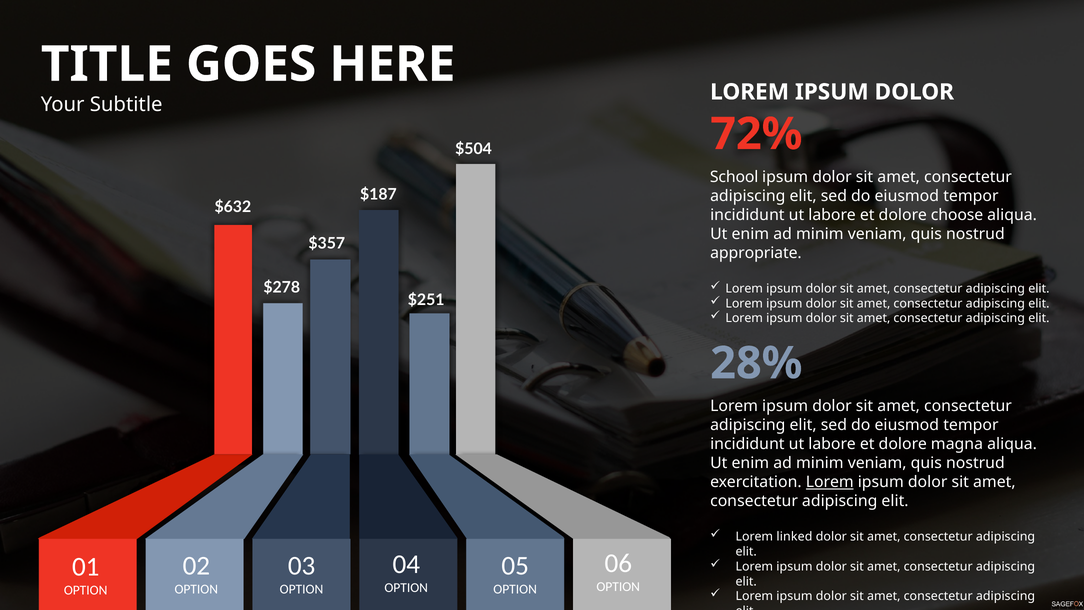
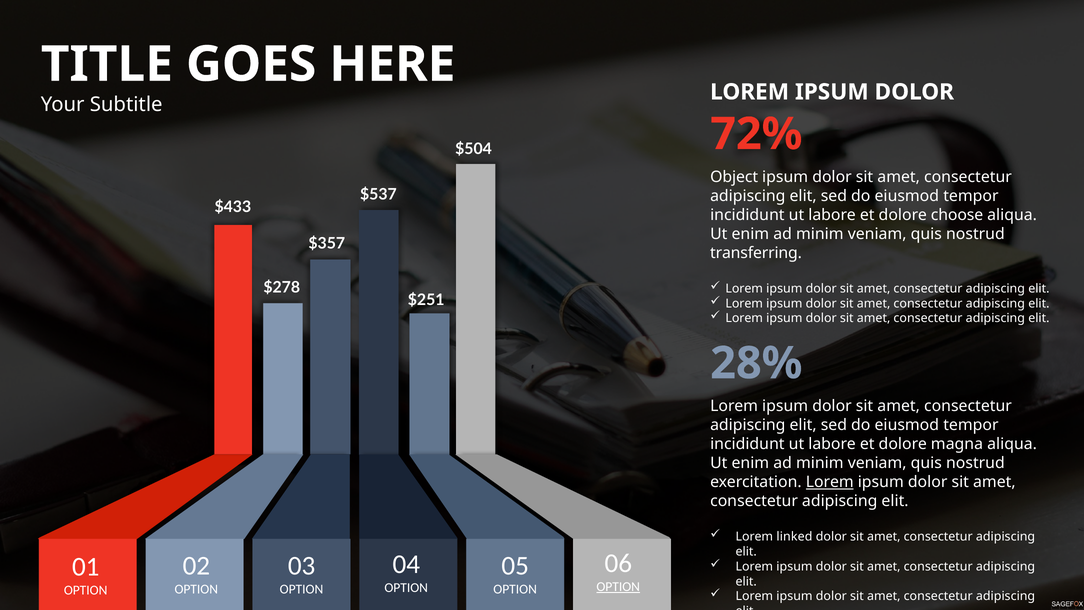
School: School -> Object (734, 177)
$187: $187 -> $537 (378, 194)
$632: $632 -> $433 (233, 207)
appropriate: appropriate -> transferring (756, 253)
OPTION underline: none -> present (618, 586)
